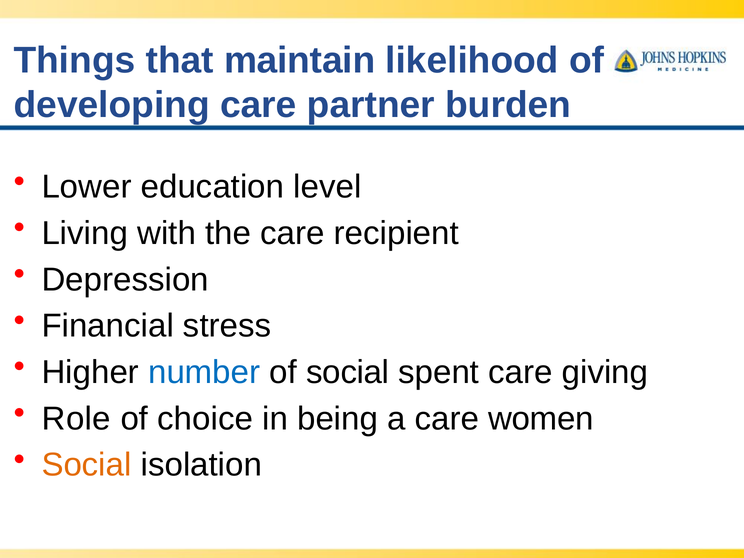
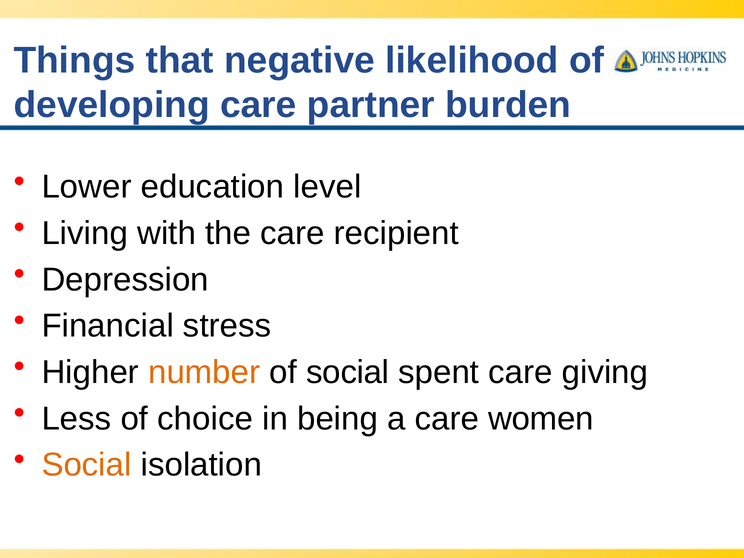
maintain: maintain -> negative (300, 60)
number colour: blue -> orange (204, 372)
Role: Role -> Less (76, 419)
